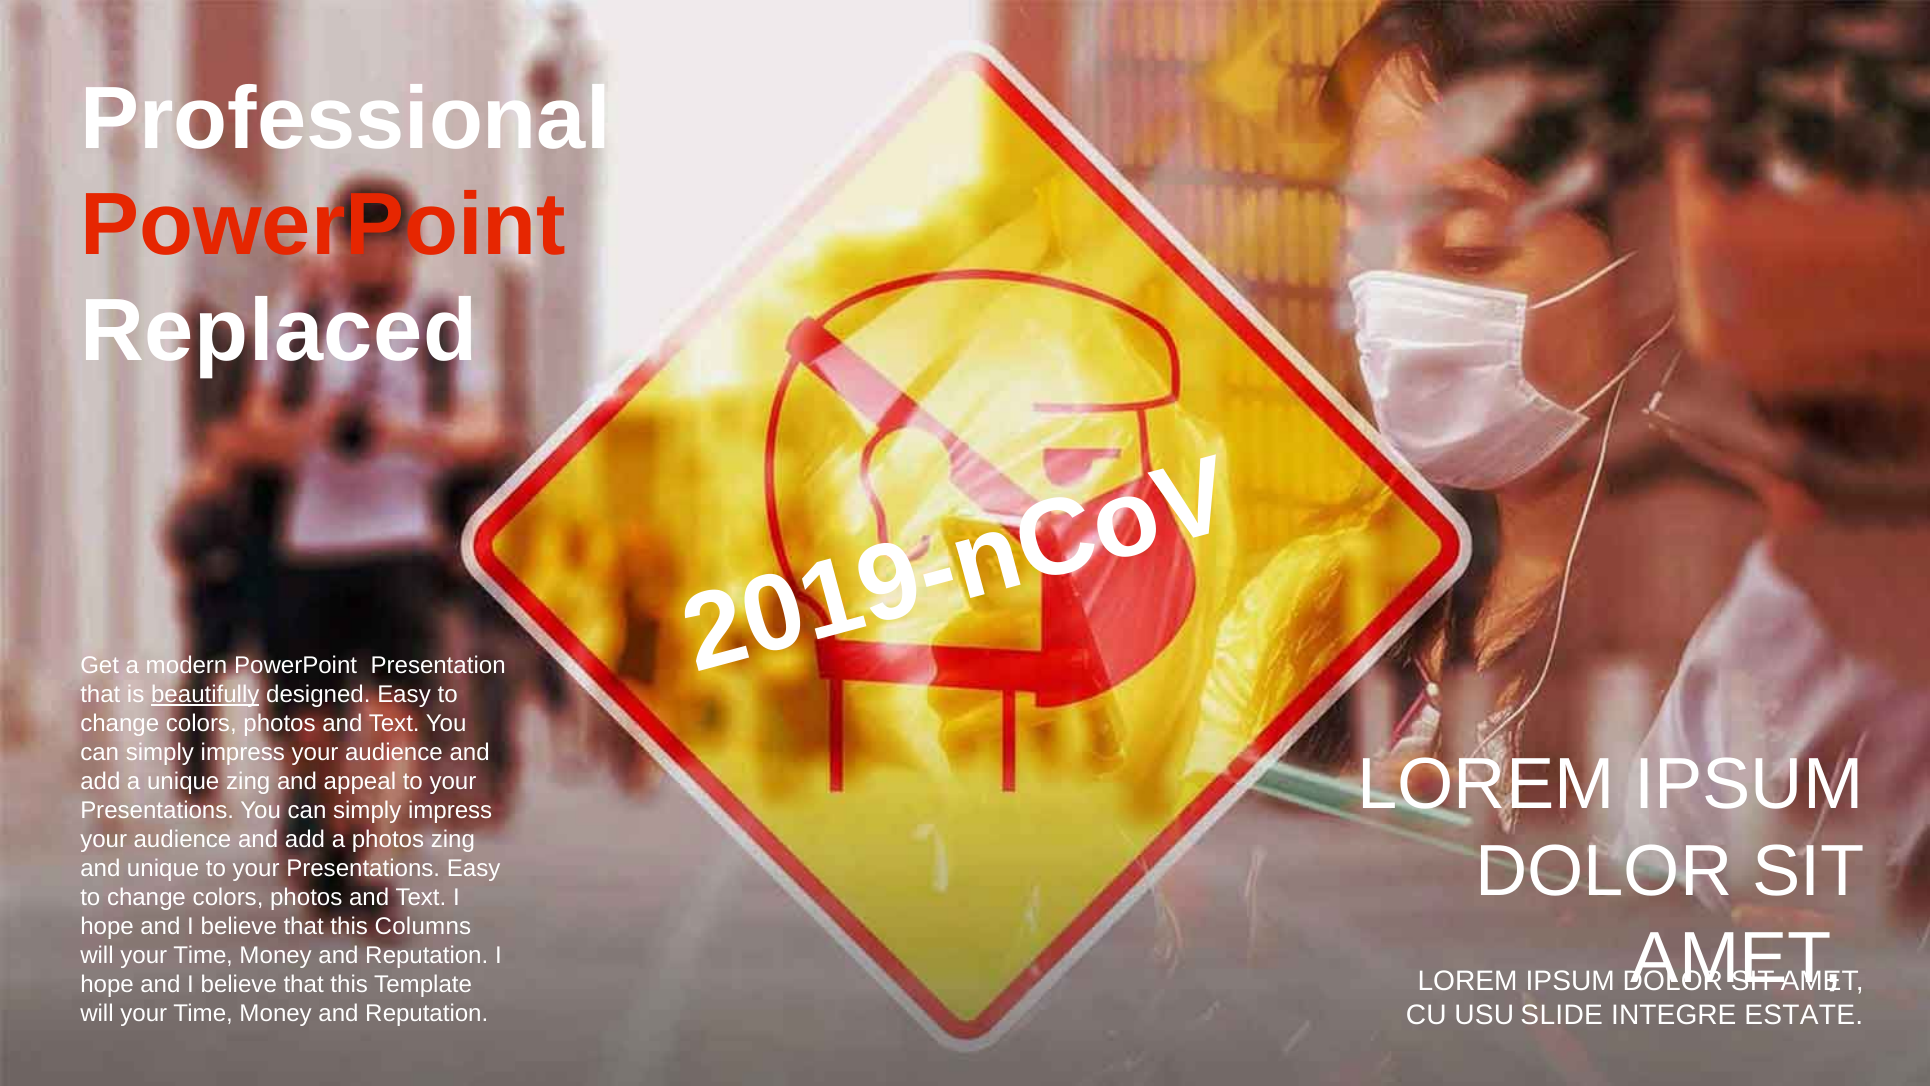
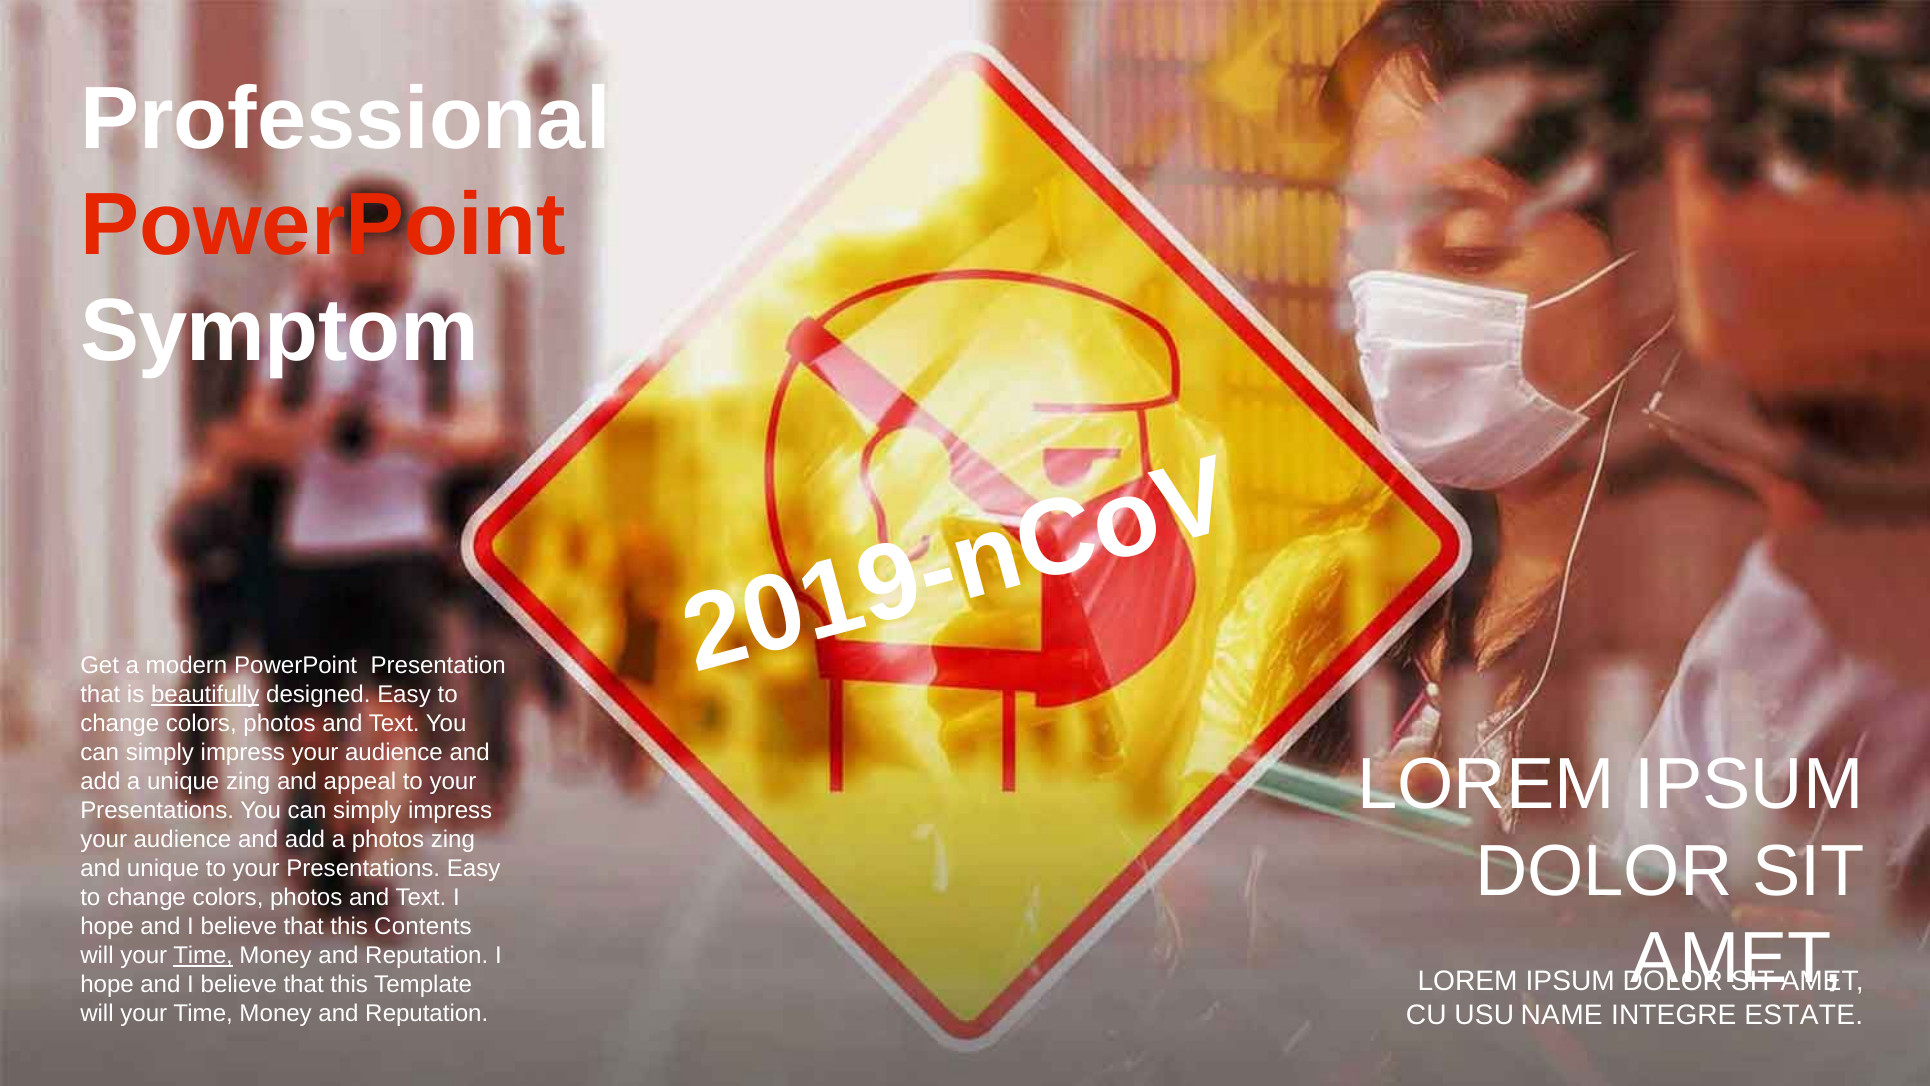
Replaced: Replaced -> Symptom (280, 331)
Columns: Columns -> Contents (423, 926)
Time underline: none -> present (203, 955)
SLIDE: SLIDE -> NAME (1562, 1014)
